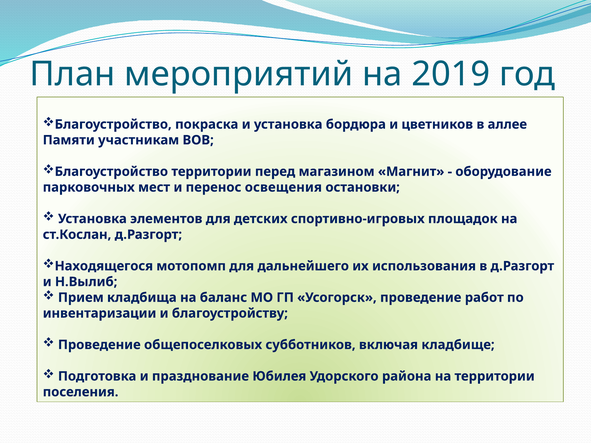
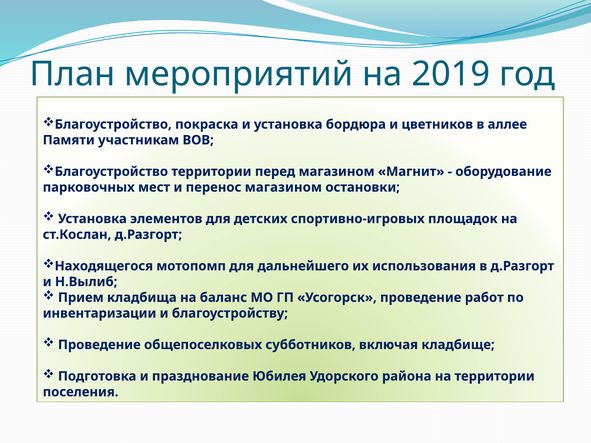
перенос освещения: освещения -> магазином (283, 187)
